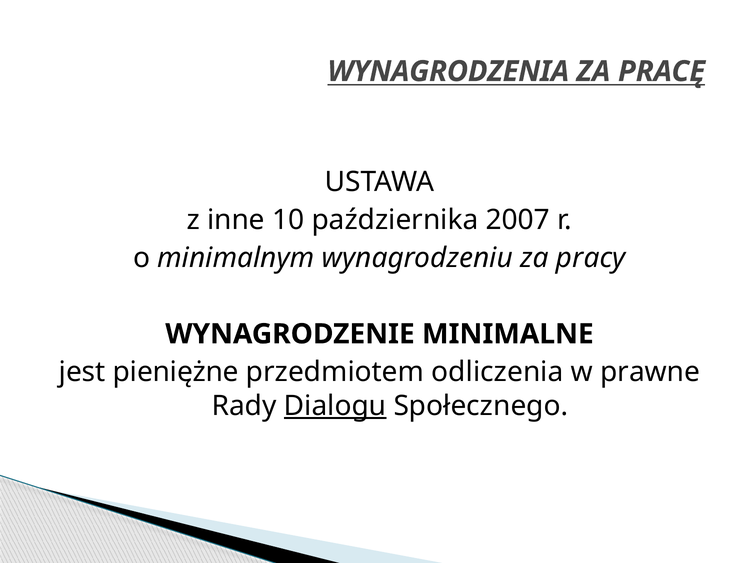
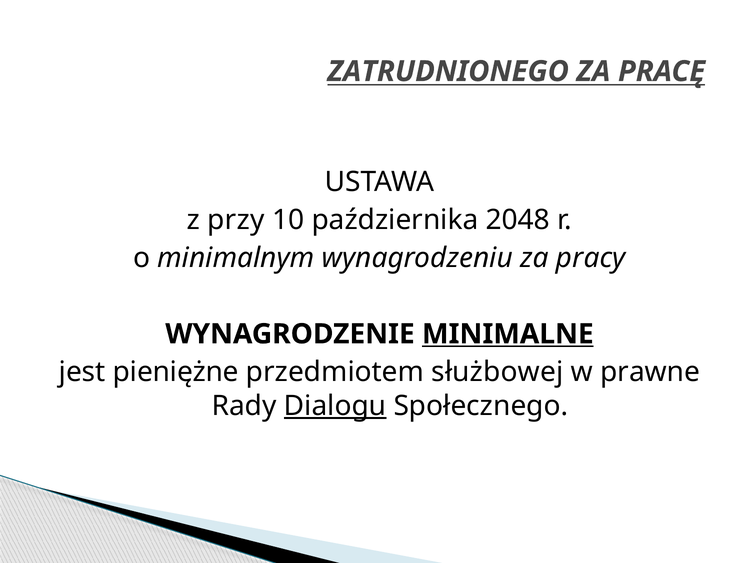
WYNAGRODZENIA: WYNAGRODZENIA -> ZATRUDNIONEGO (448, 71)
inne: inne -> przy (236, 220)
2007: 2007 -> 2048 (518, 220)
MINIMALNE underline: none -> present (508, 334)
odliczenia: odliczenia -> służbowej (497, 372)
